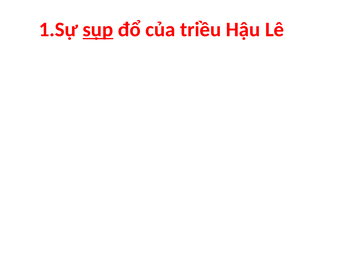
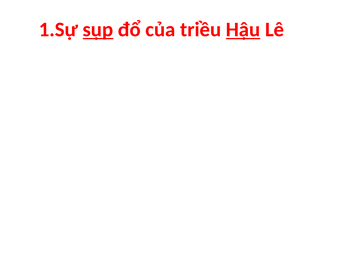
Hậu underline: none -> present (243, 30)
